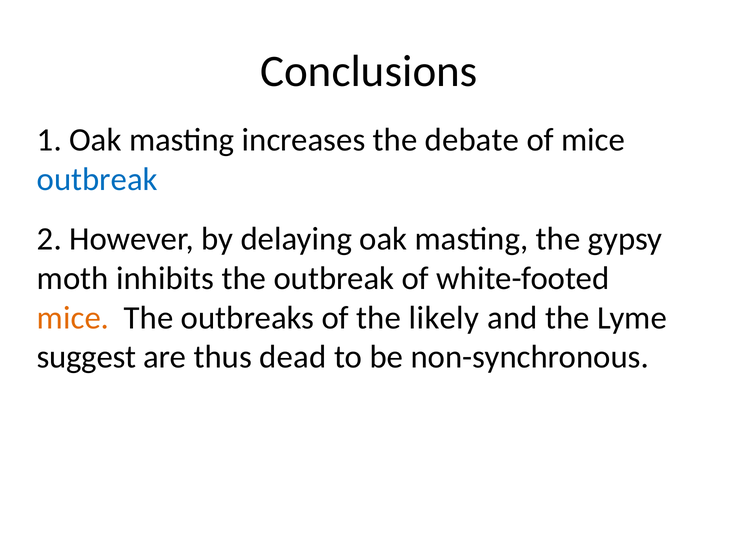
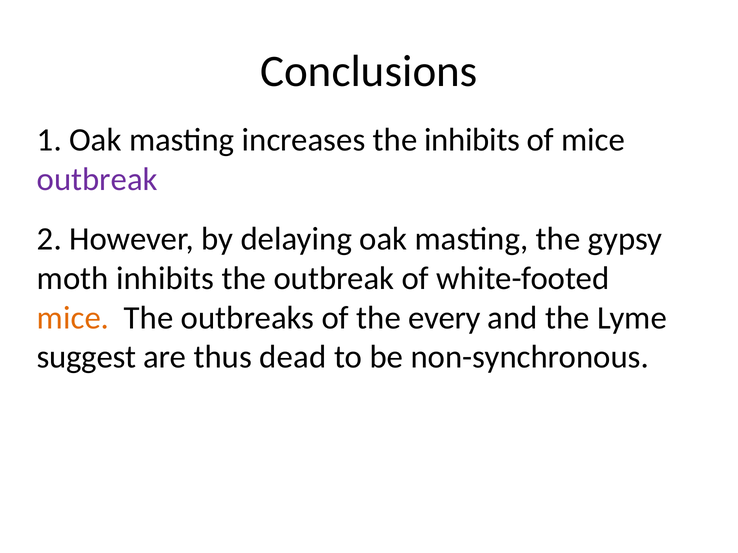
the debate: debate -> inhibits (472, 140)
outbreak colour: blue -> purple (97, 179)
likely: likely -> every (444, 318)
